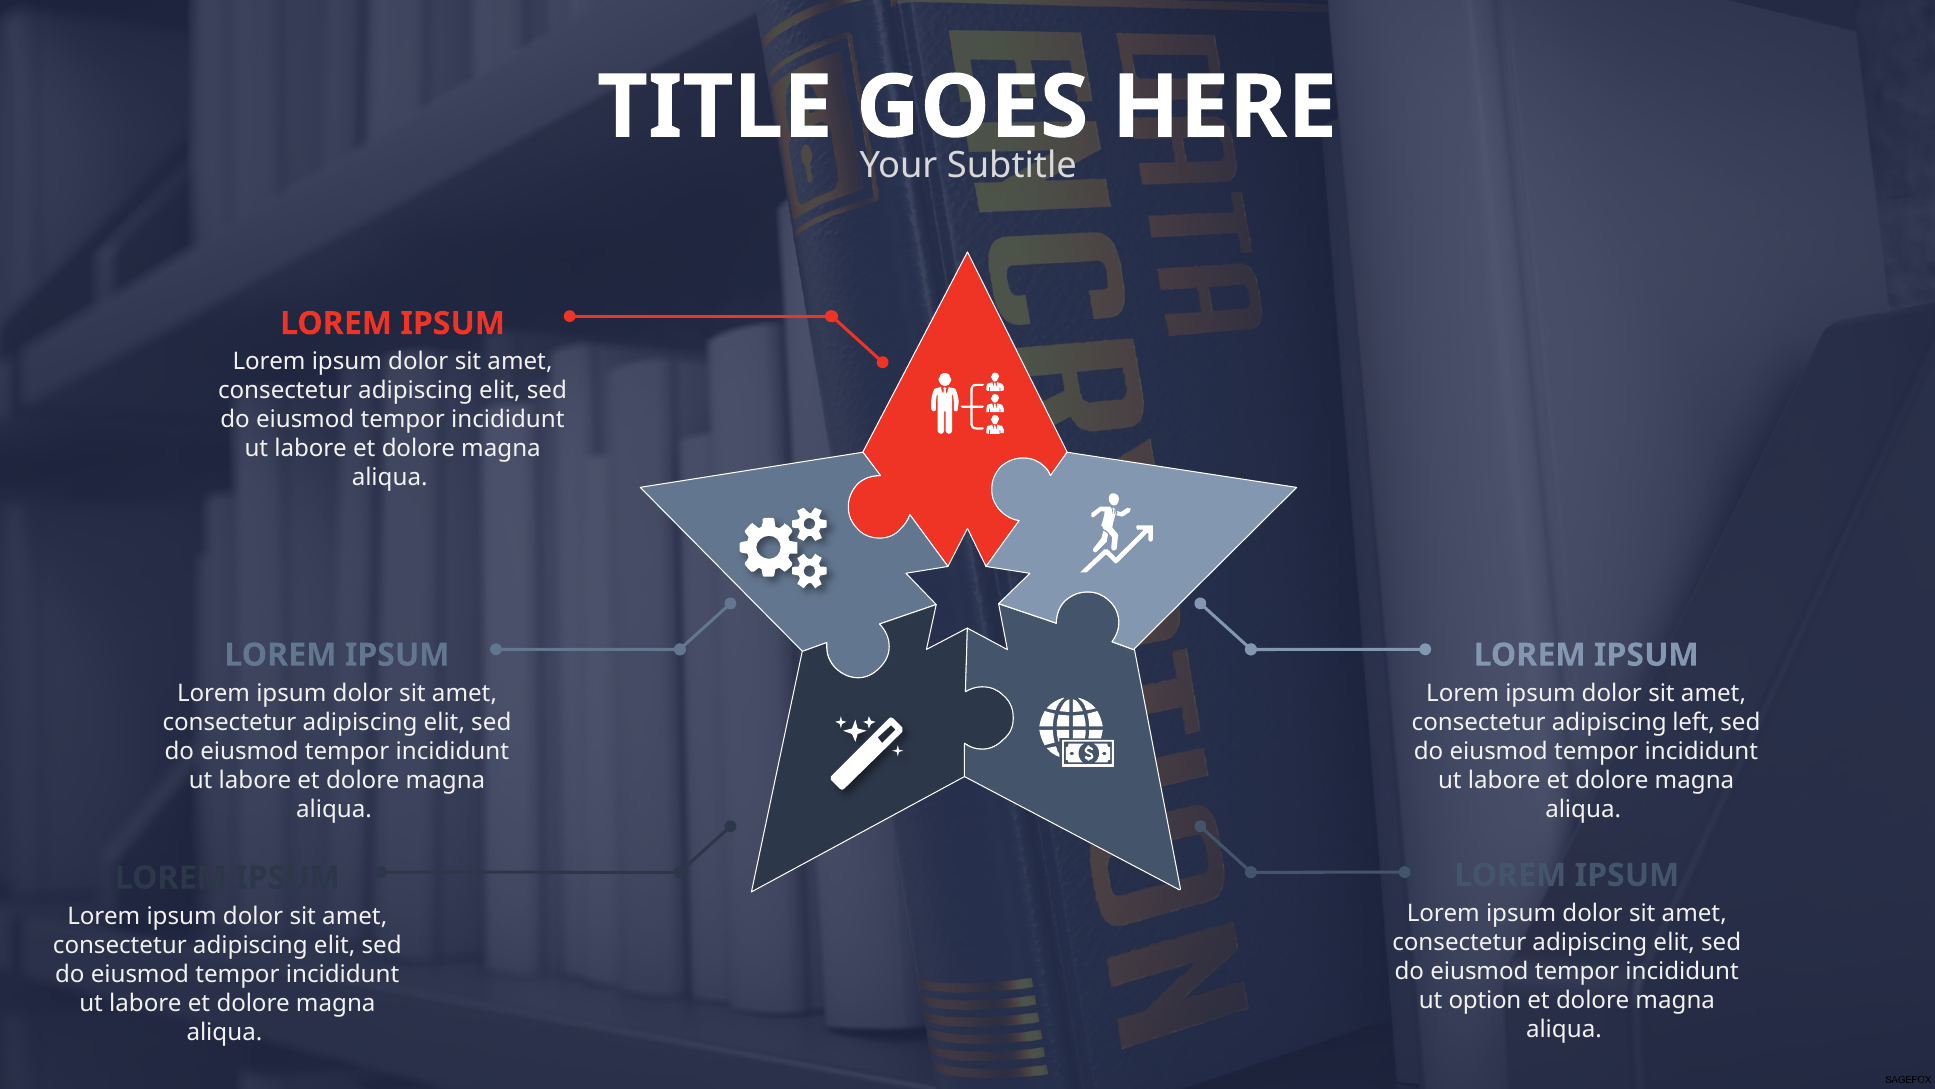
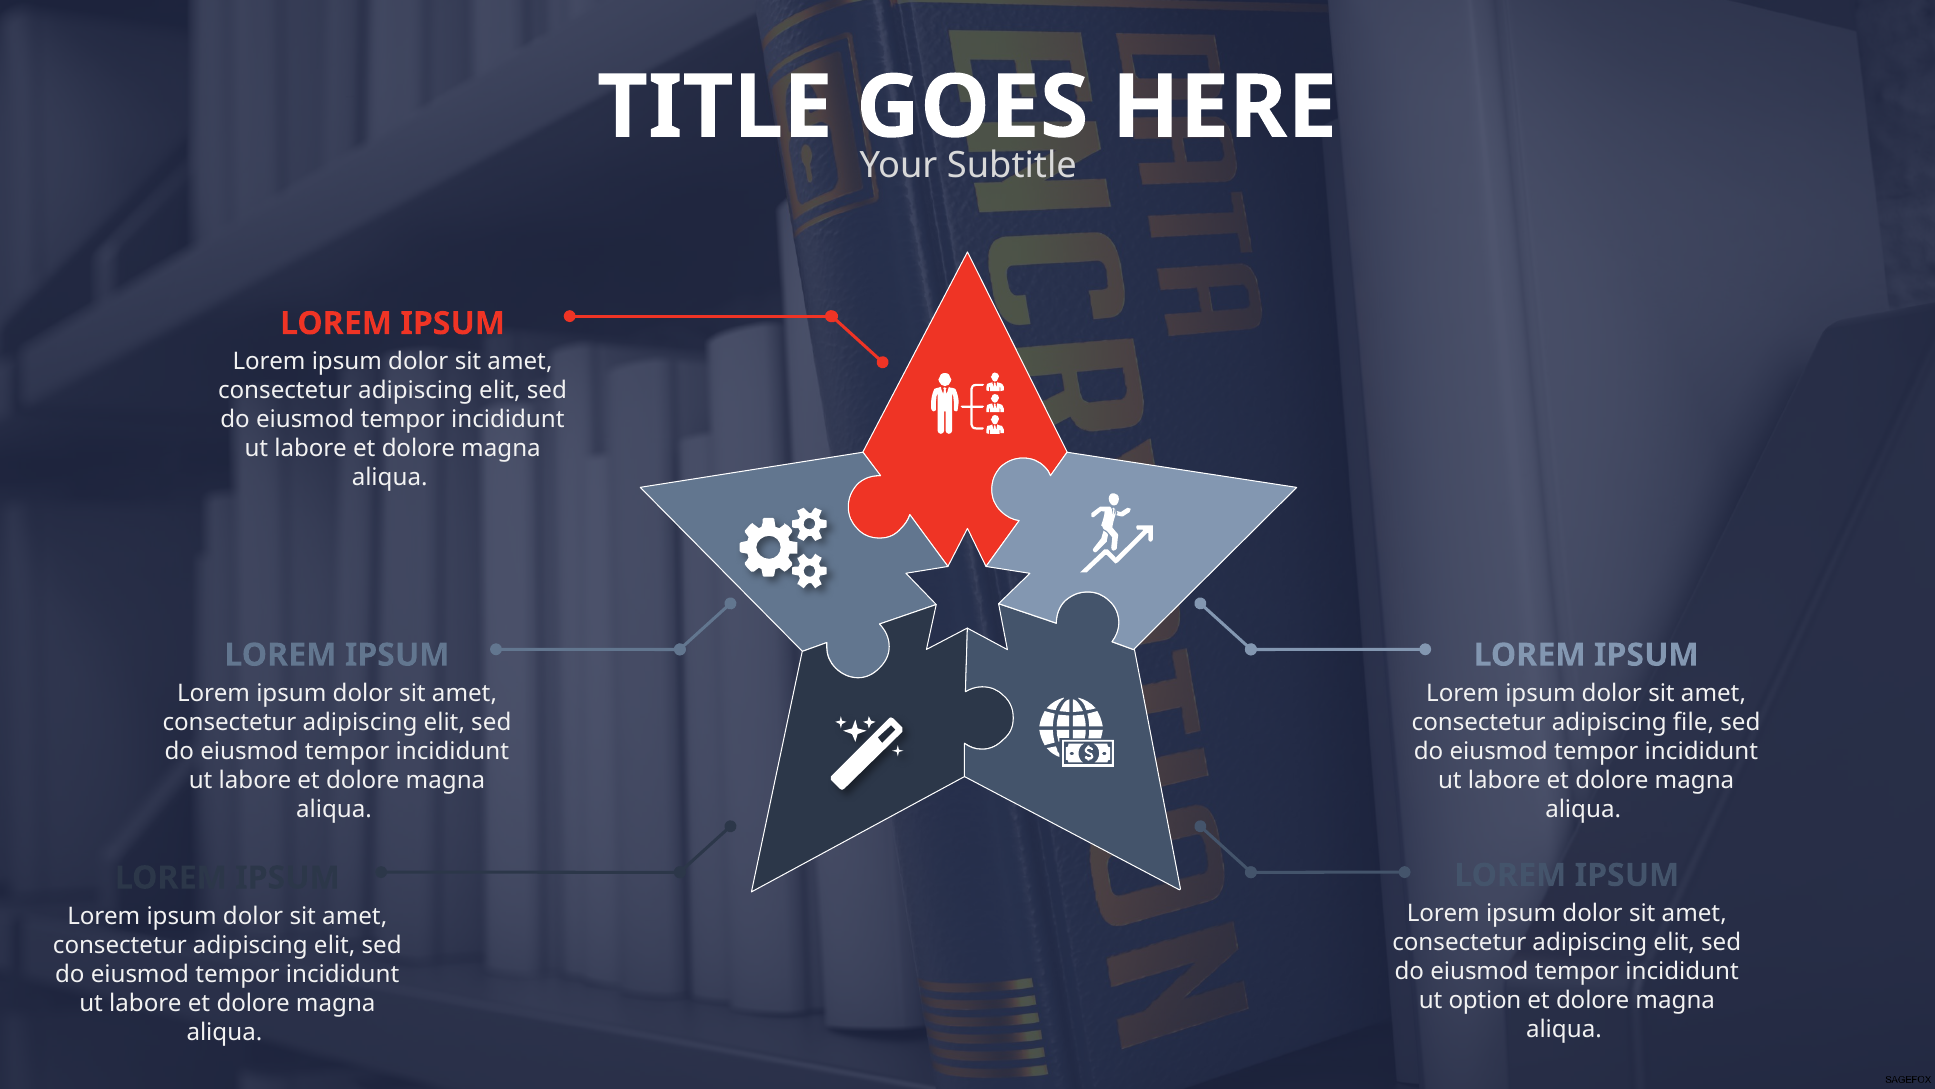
left: left -> file (1693, 722)
